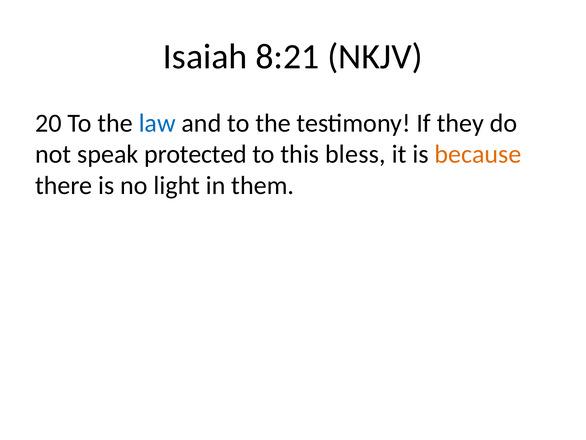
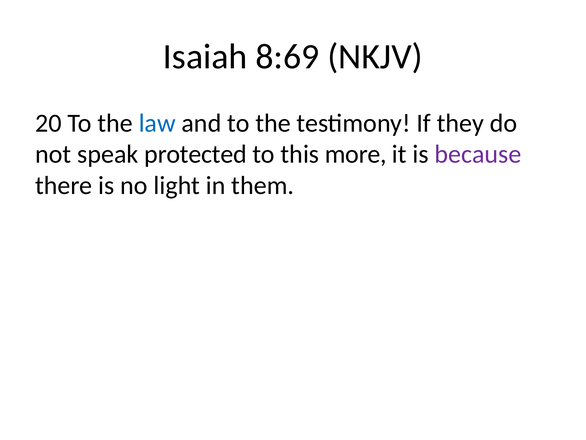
8:21: 8:21 -> 8:69 (287, 57)
bless: bless -> more (356, 154)
because colour: orange -> purple (478, 154)
